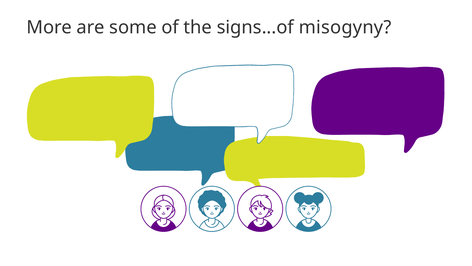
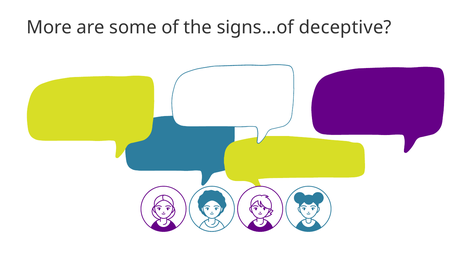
misogyny: misogyny -> deceptive (345, 28)
